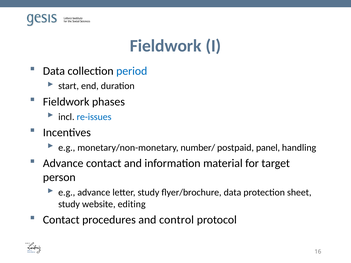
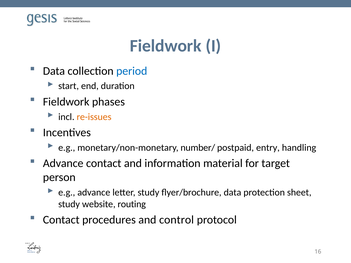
re-issues colour: blue -> orange (94, 117)
panel: panel -> entry (268, 148)
editing: editing -> routing (132, 204)
